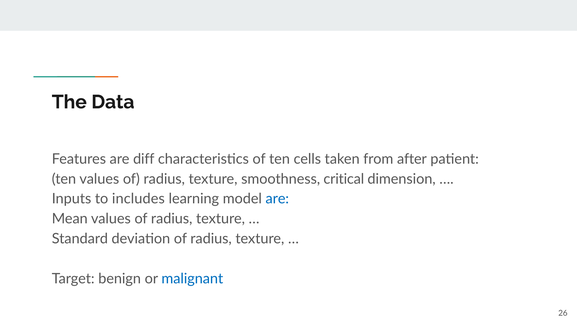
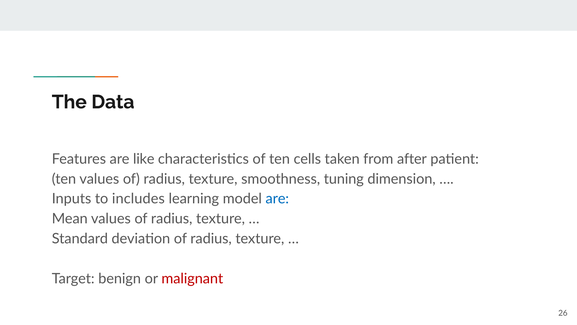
diff: diff -> like (144, 159)
critical: critical -> tuning (344, 179)
malignant colour: blue -> red (192, 278)
